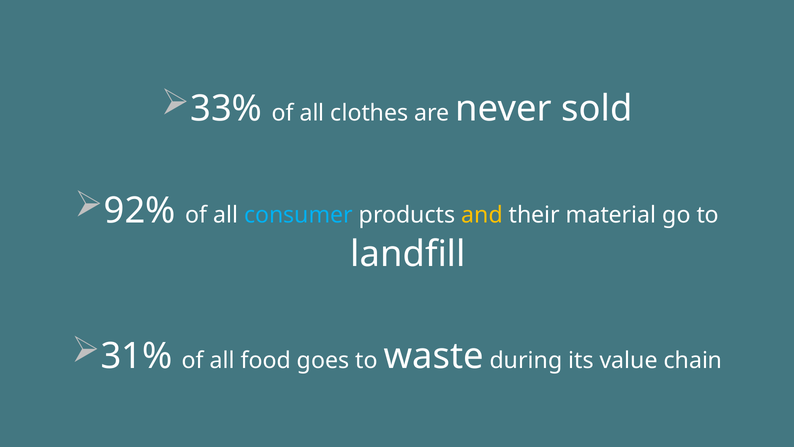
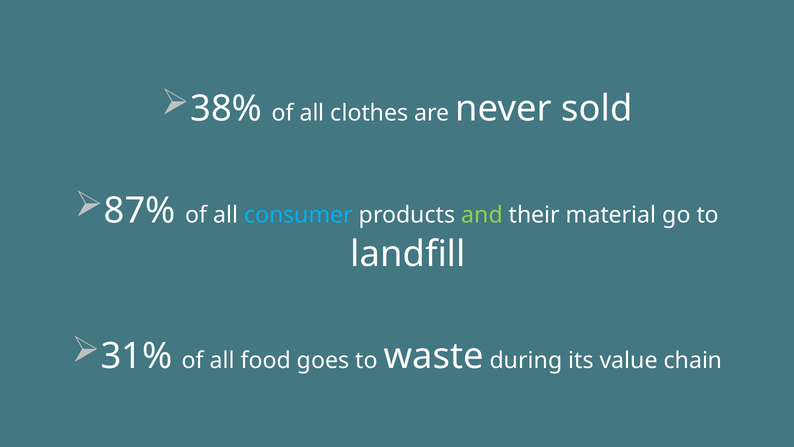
33%: 33% -> 38% (226, 109)
92%: 92% -> 87% (140, 211)
and colour: yellow -> light green (482, 215)
